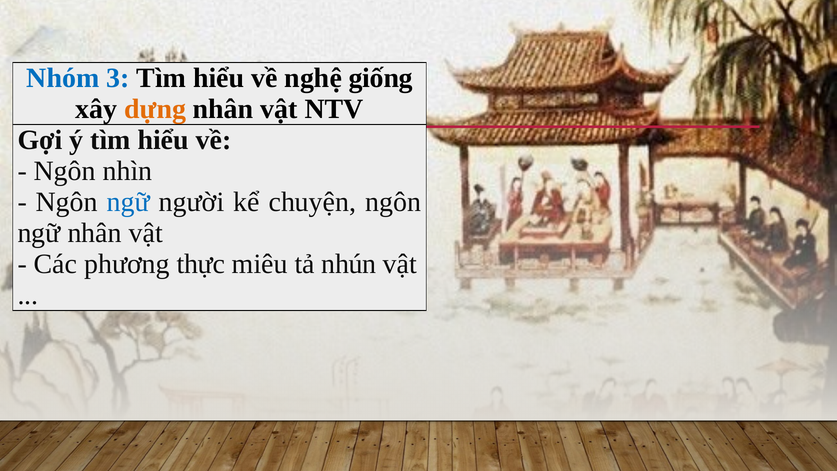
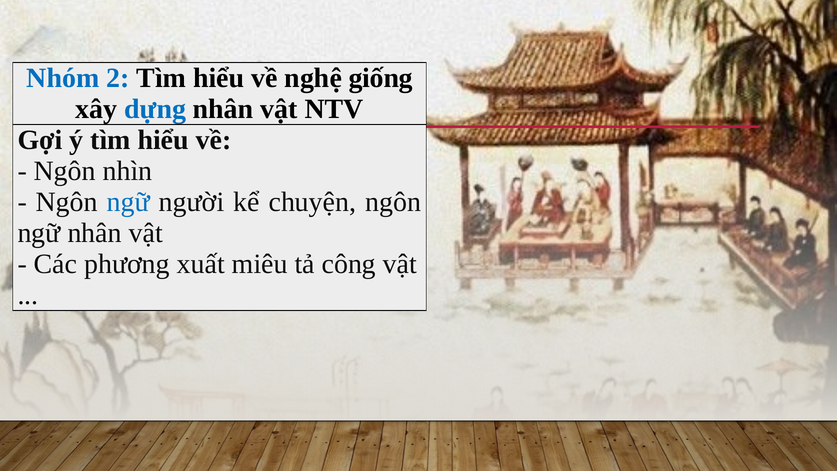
3: 3 -> 2 (118, 78)
dựng colour: orange -> blue (155, 109)
thực: thực -> xuất (201, 264)
nhún: nhún -> công (349, 264)
